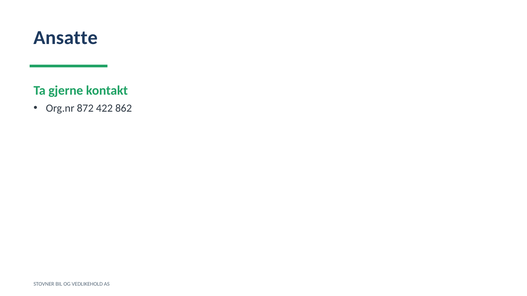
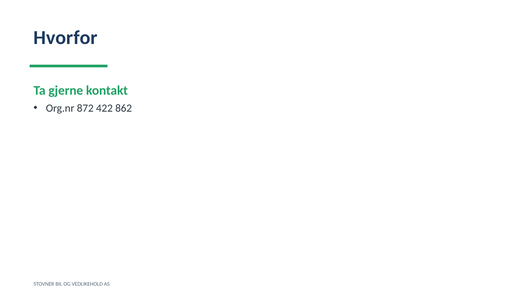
Ansatte: Ansatte -> Hvorfor (66, 38)
